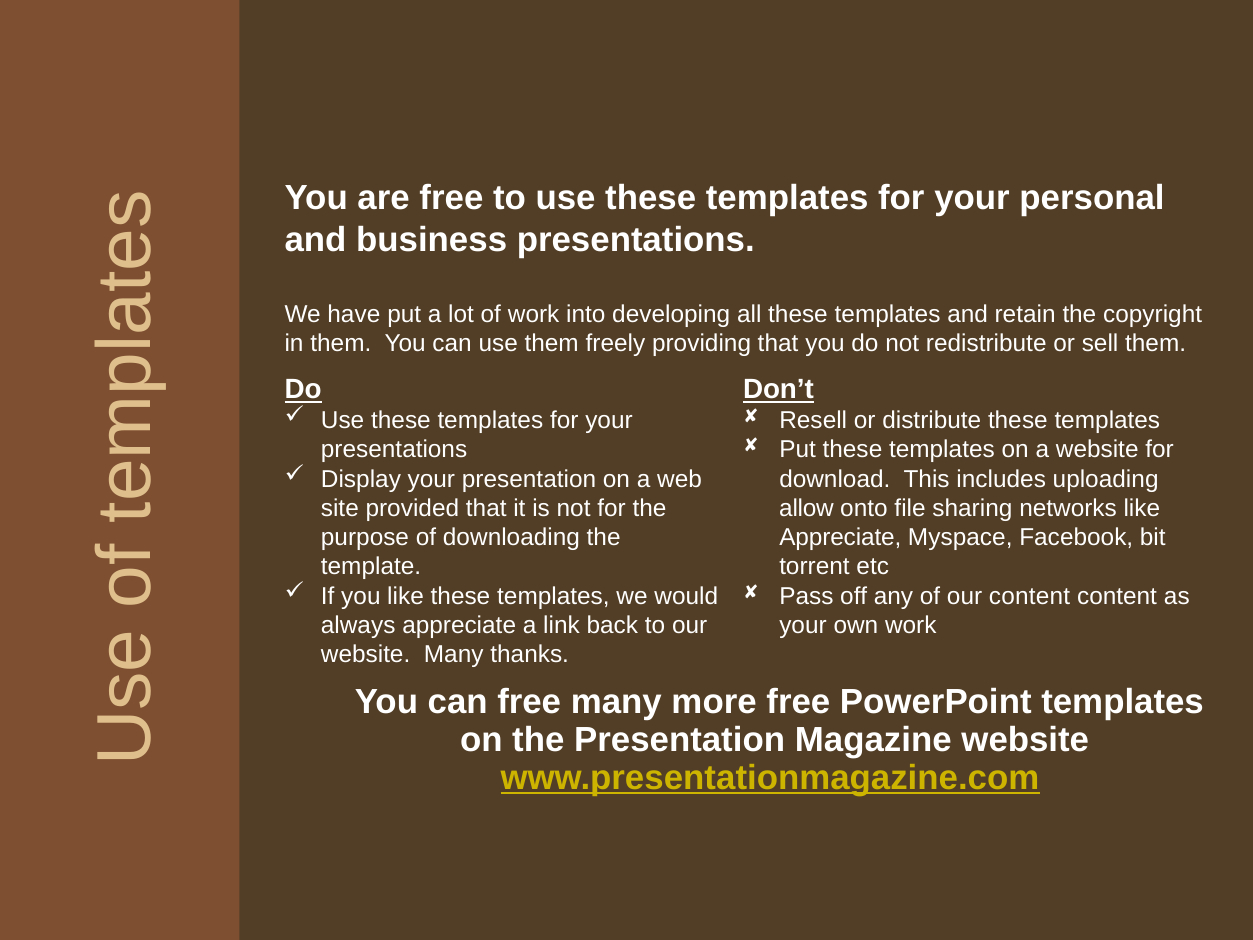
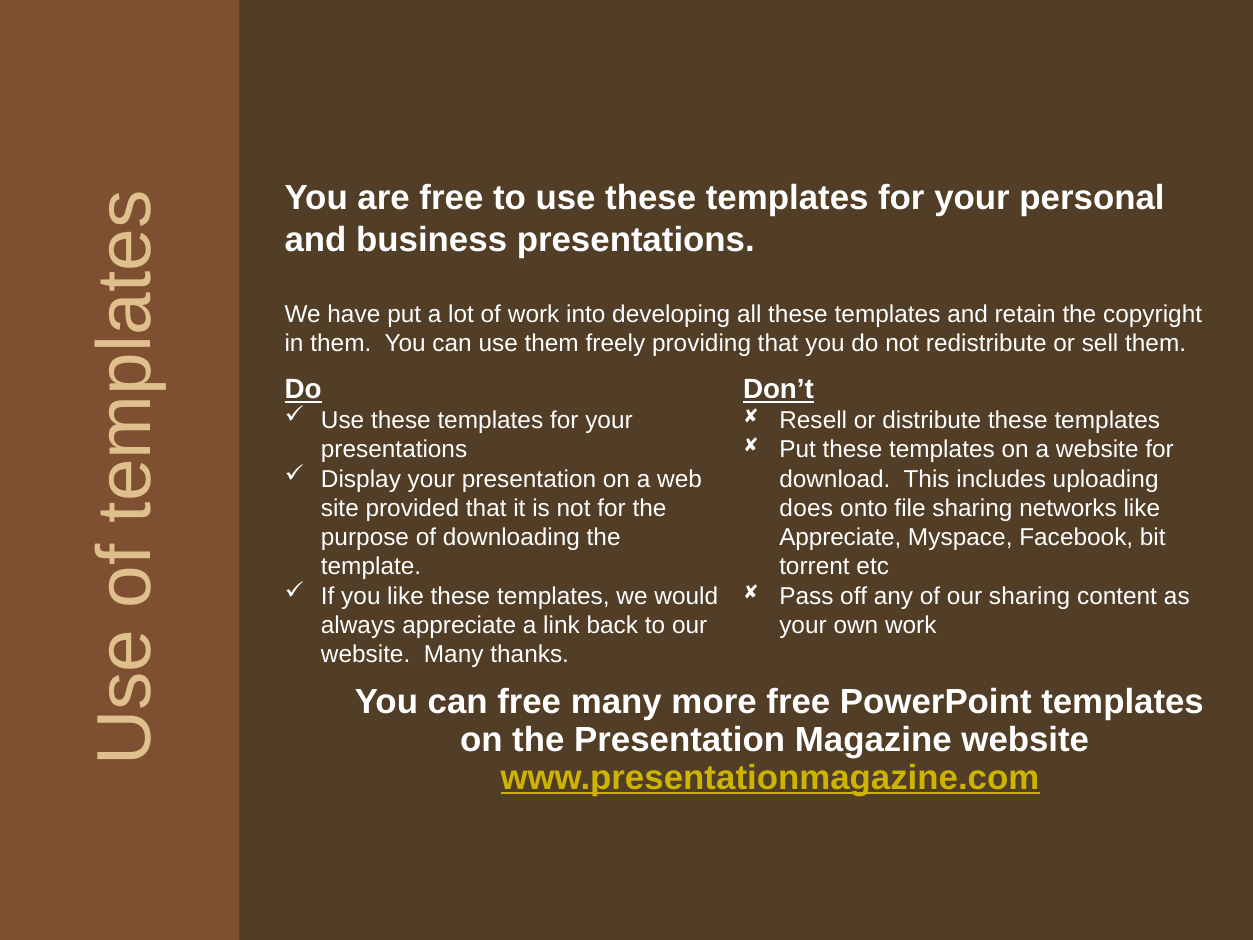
allow: allow -> does (806, 508)
our content: content -> sharing (1030, 596)
